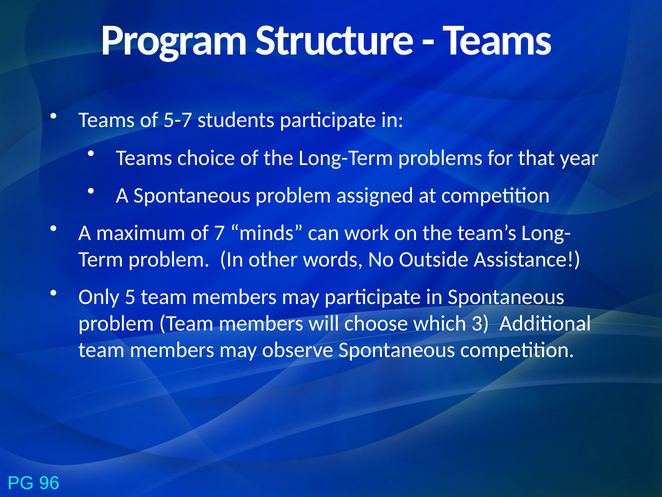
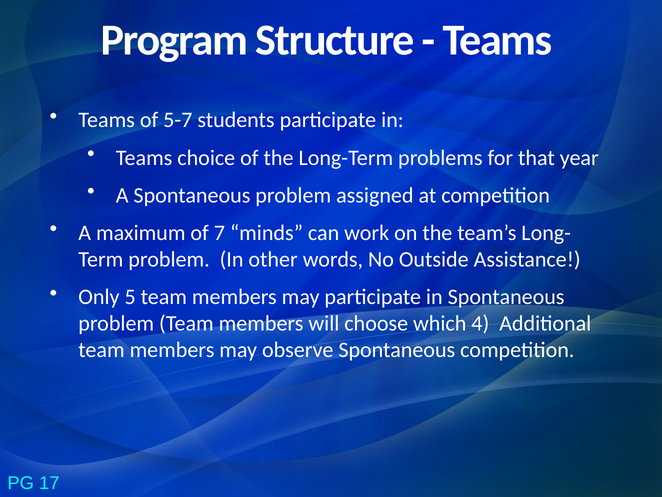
3: 3 -> 4 (480, 323)
96: 96 -> 17 (49, 483)
